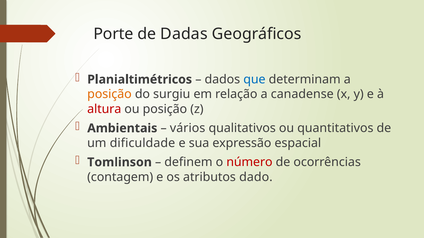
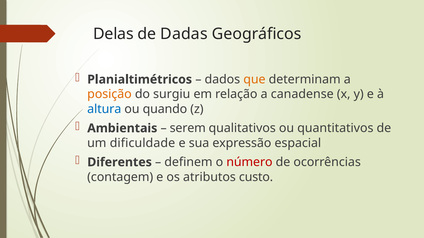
Porte: Porte -> Delas (113, 34)
que colour: blue -> orange (254, 80)
altura colour: red -> blue (104, 109)
ou posição: posição -> quando (165, 109)
vários: vários -> serem (188, 128)
Tomlinson: Tomlinson -> Diferentes (120, 163)
dado: dado -> custo (256, 177)
